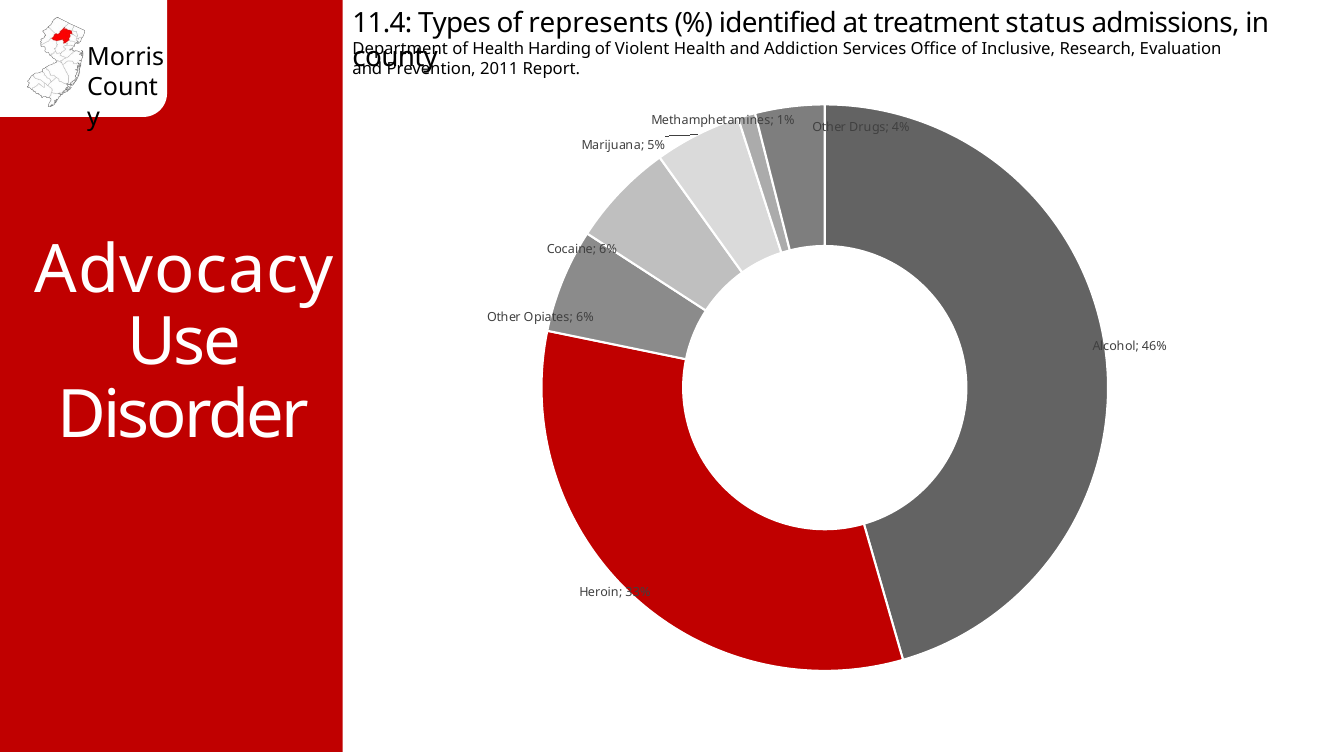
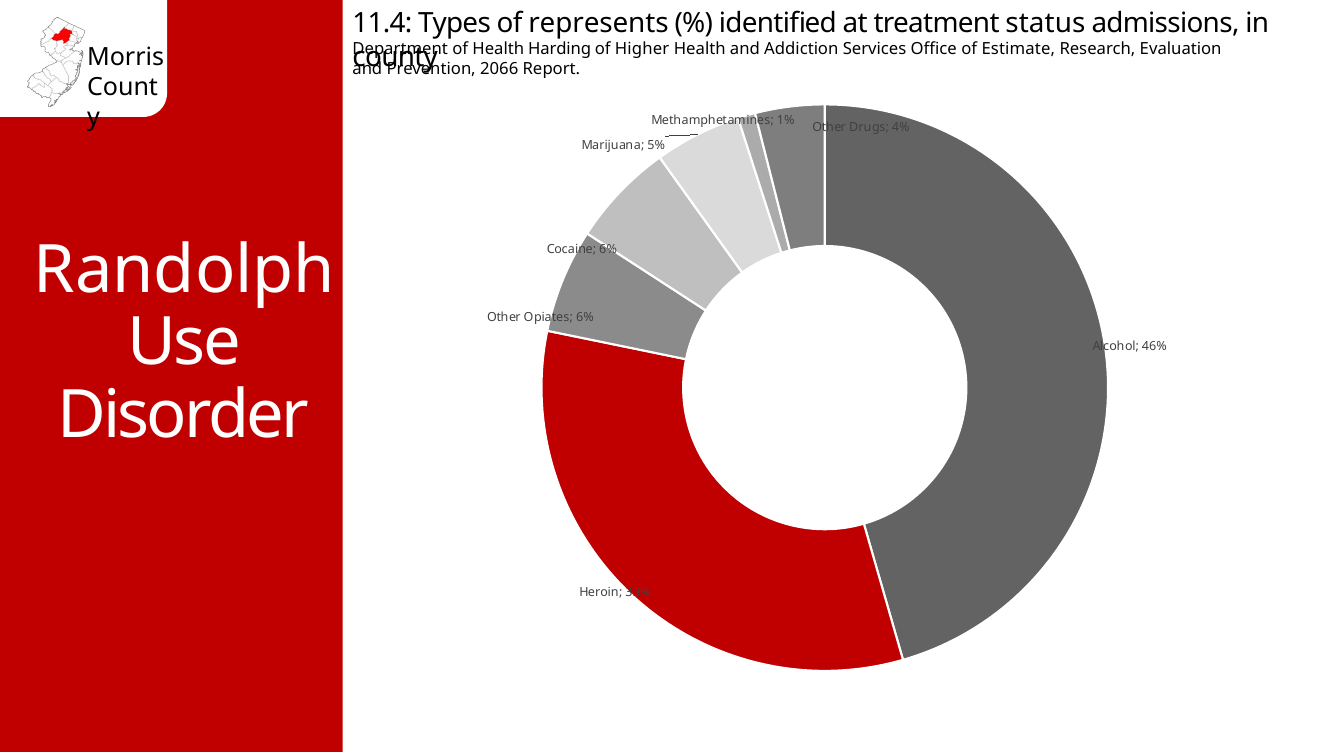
Violent: Violent -> Higher (642, 49)
Inclusive: Inclusive -> Estimate (1018, 49)
2011: 2011 -> 2066 (499, 69)
Advocacy: Advocacy -> Randolph (184, 271)
